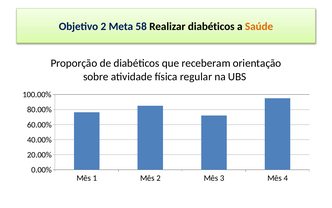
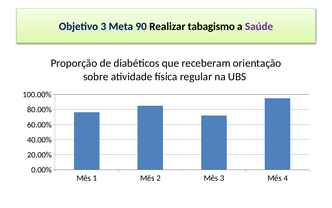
Objetivo 2: 2 -> 3 (103, 26)
58: 58 -> 90 (141, 26)
Realizar diabéticos: diabéticos -> tabagismo (211, 26)
Saúde colour: orange -> purple (259, 26)
